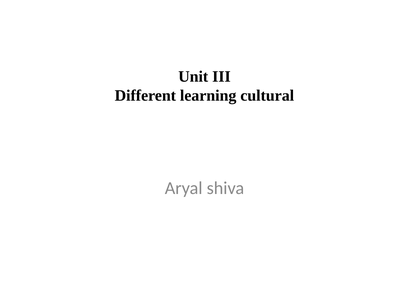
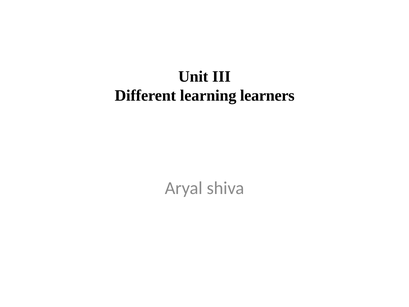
cultural: cultural -> learners (267, 96)
